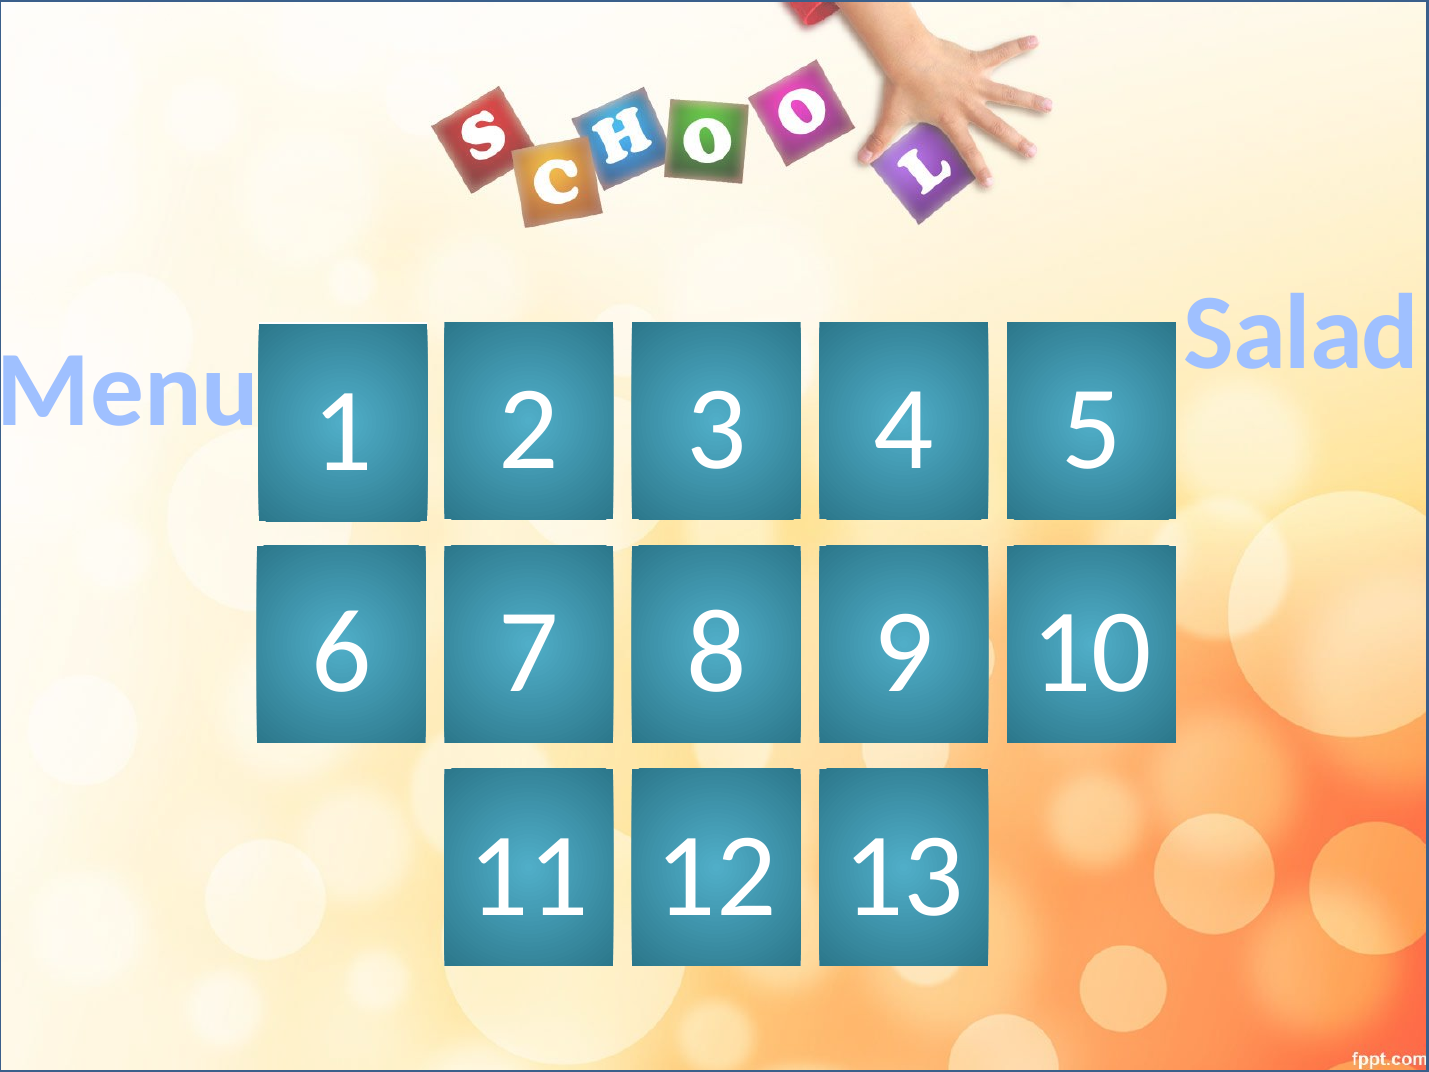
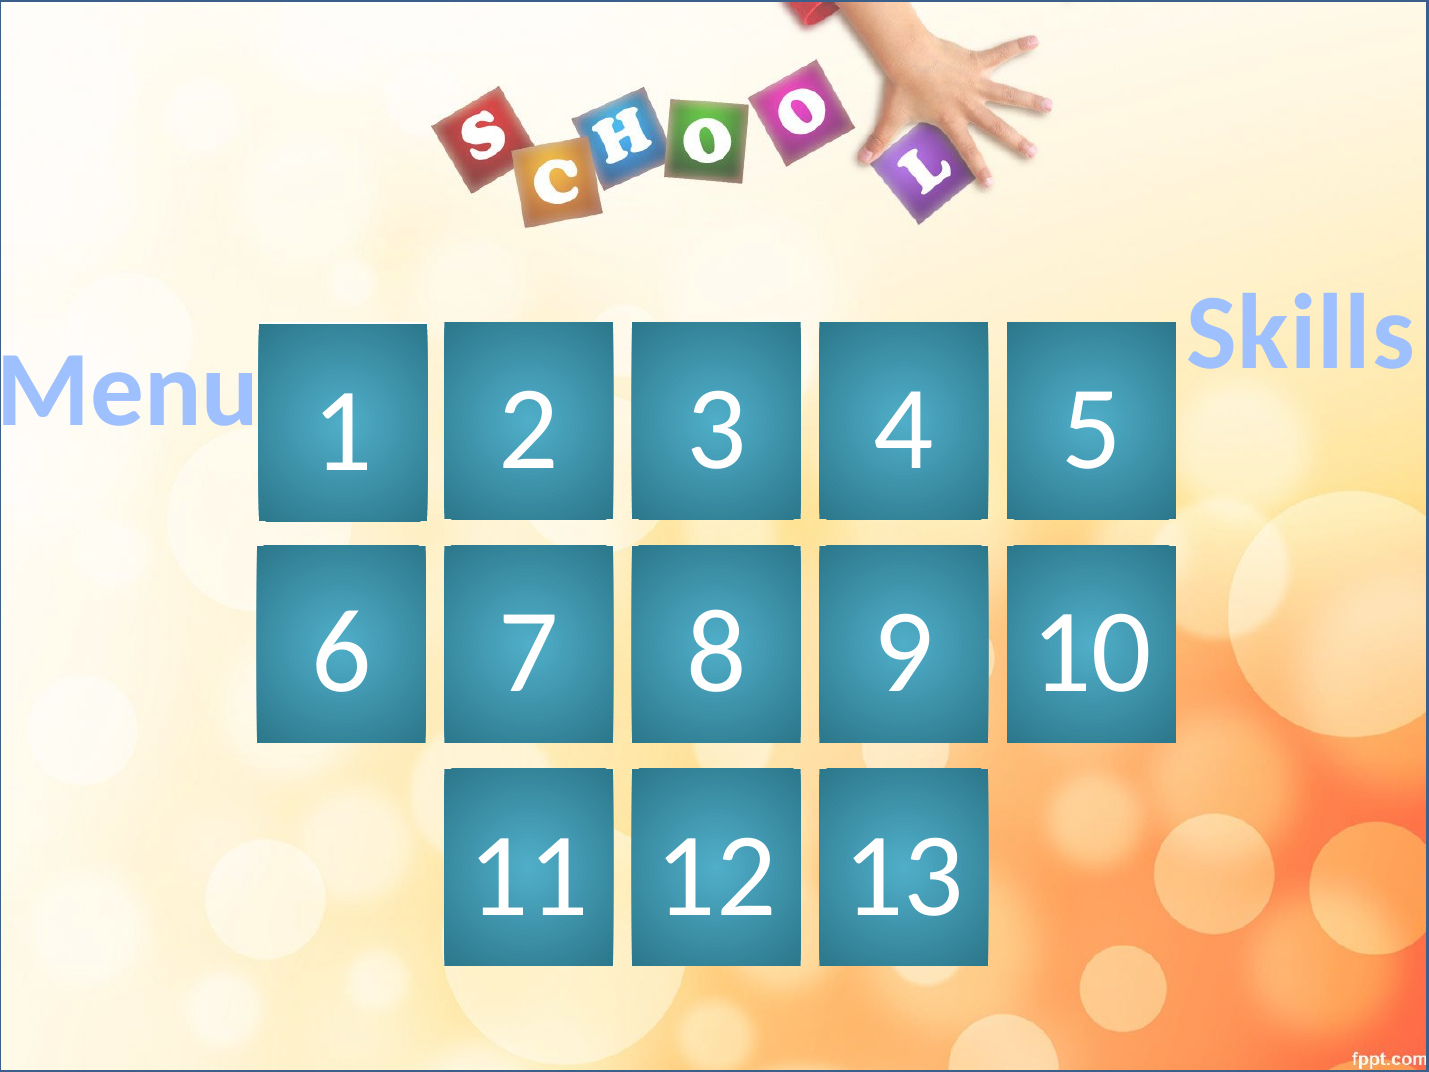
Salad: Salad -> Skills (1300, 333)
